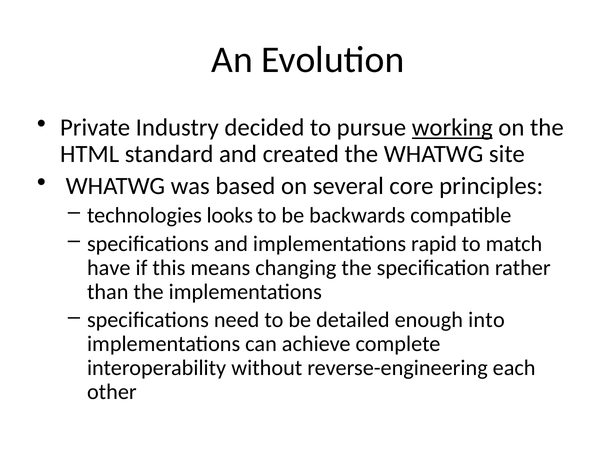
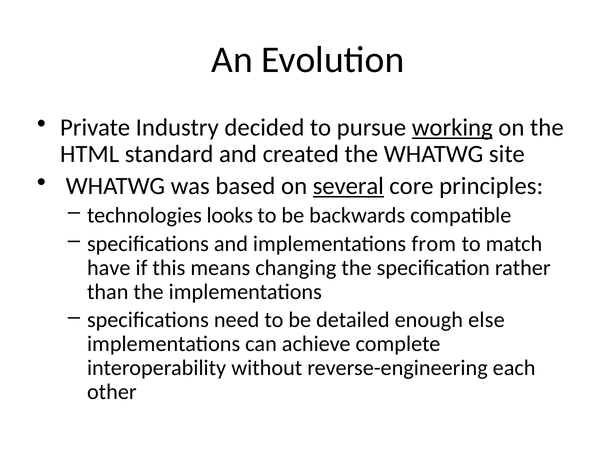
several underline: none -> present (348, 186)
rapid: rapid -> from (434, 244)
into: into -> else (486, 320)
